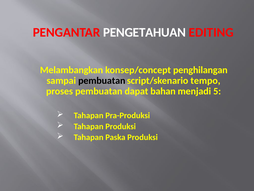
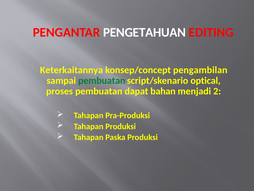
Melambangkan: Melambangkan -> Keterkaitannya (71, 70)
penghilangan: penghilangan -> pengambilan (200, 70)
pembuatan colour: black -> green (102, 80)
tempo: tempo -> optical (206, 80)
5: 5 -> 2 (217, 91)
